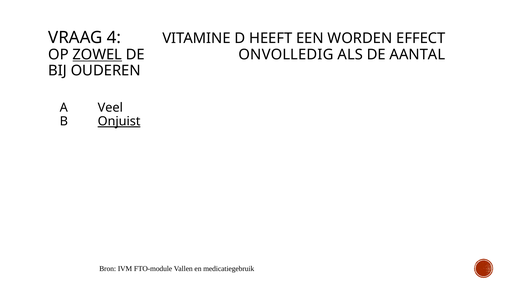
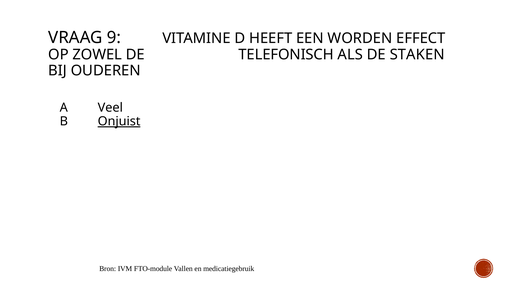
4: 4 -> 9 (114, 38)
ZOWEL underline: present -> none (97, 55)
ONVOLLEDIG: ONVOLLEDIG -> TELEFONISCH (286, 55)
AANTAL: AANTAL -> STAKEN (417, 55)
